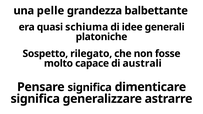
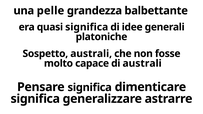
quasi schiuma: schiuma -> significa (87, 27)
Sospetto rilegato: rilegato -> australi (91, 54)
